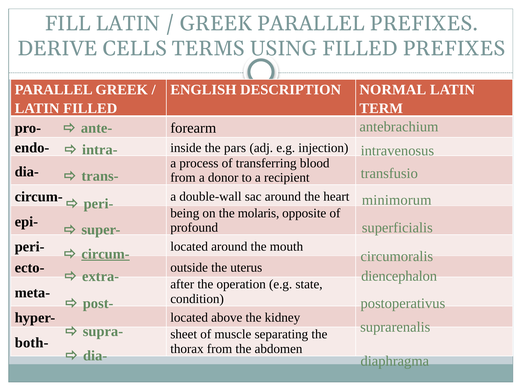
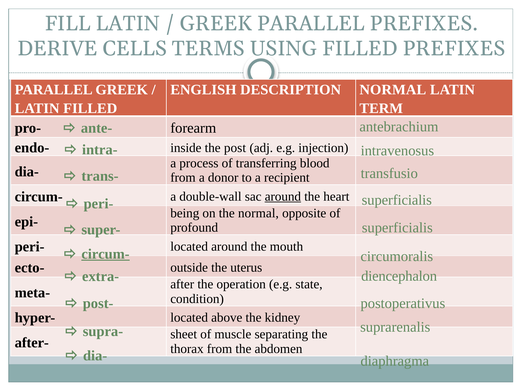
pars: pars -> post (235, 148)
around underline: none -> present (283, 197)
minimorum: minimorum -> superficialis (397, 200)
the molaris: molaris -> normal (258, 213)
both-: both- -> after- (32, 343)
